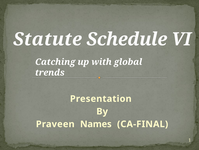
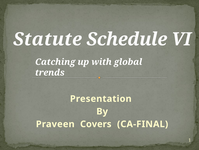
Names: Names -> Covers (96, 124)
